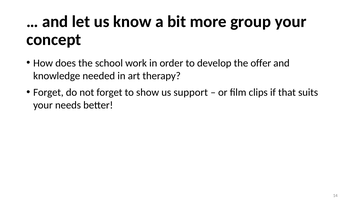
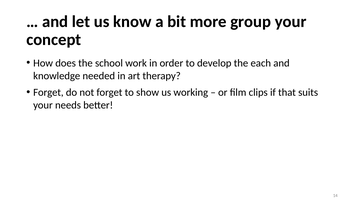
offer: offer -> each (261, 63)
support: support -> working (191, 92)
